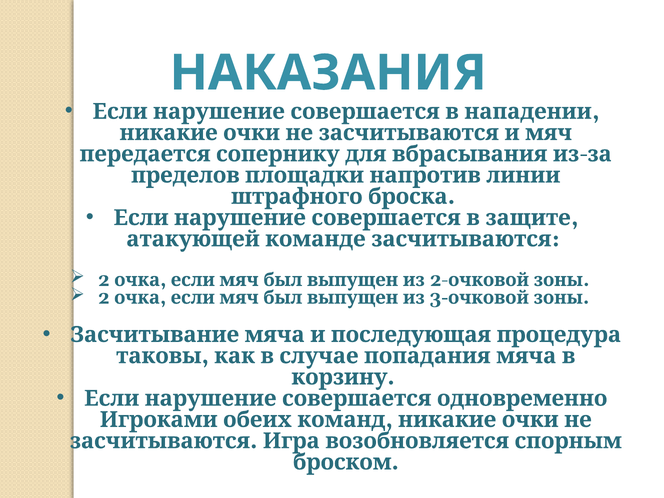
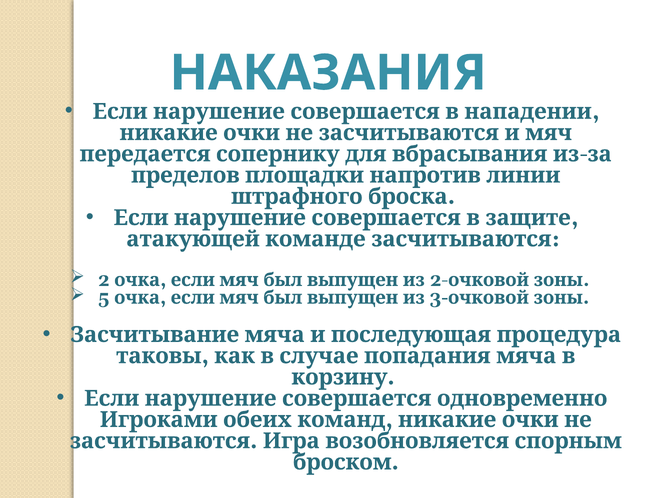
2: 2 -> 5 (104, 298)
